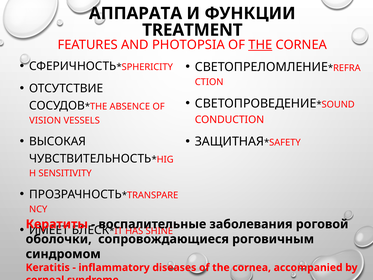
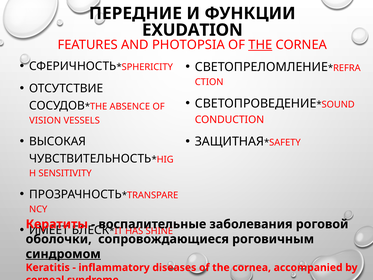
АППАРАТА: АППАРАТА -> ПЕРЕДНИЕ (135, 13)
TREATMENT: TREATMENT -> EXUDATION (192, 30)
синдромом underline: none -> present (63, 254)
